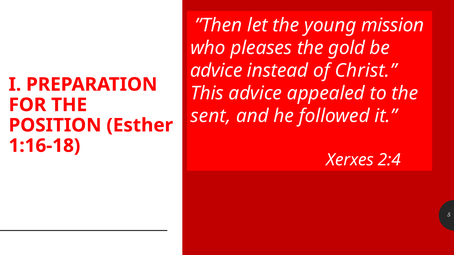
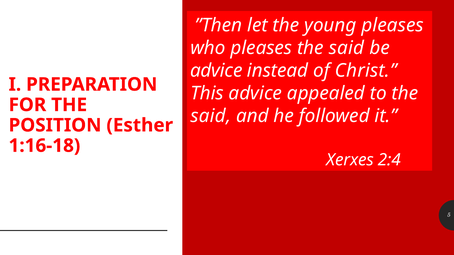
young mission: mission -> pleases (393, 25)
pleases the gold: gold -> said (347, 48)
sent: sent -> said (211, 116)
